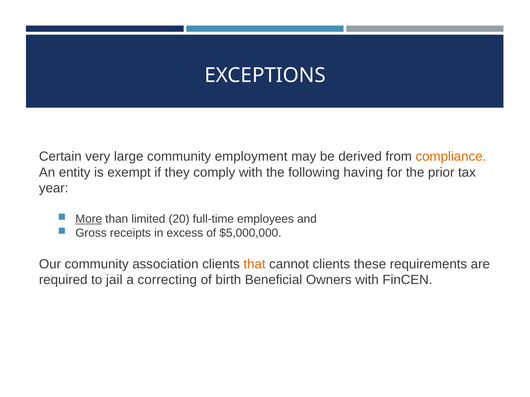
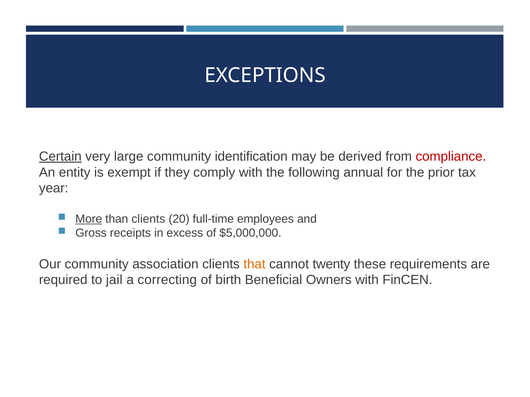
Certain underline: none -> present (60, 157)
employment: employment -> identification (251, 157)
compliance colour: orange -> red (451, 157)
having: having -> annual (363, 173)
than limited: limited -> clients (148, 219)
cannot clients: clients -> twenty (331, 264)
